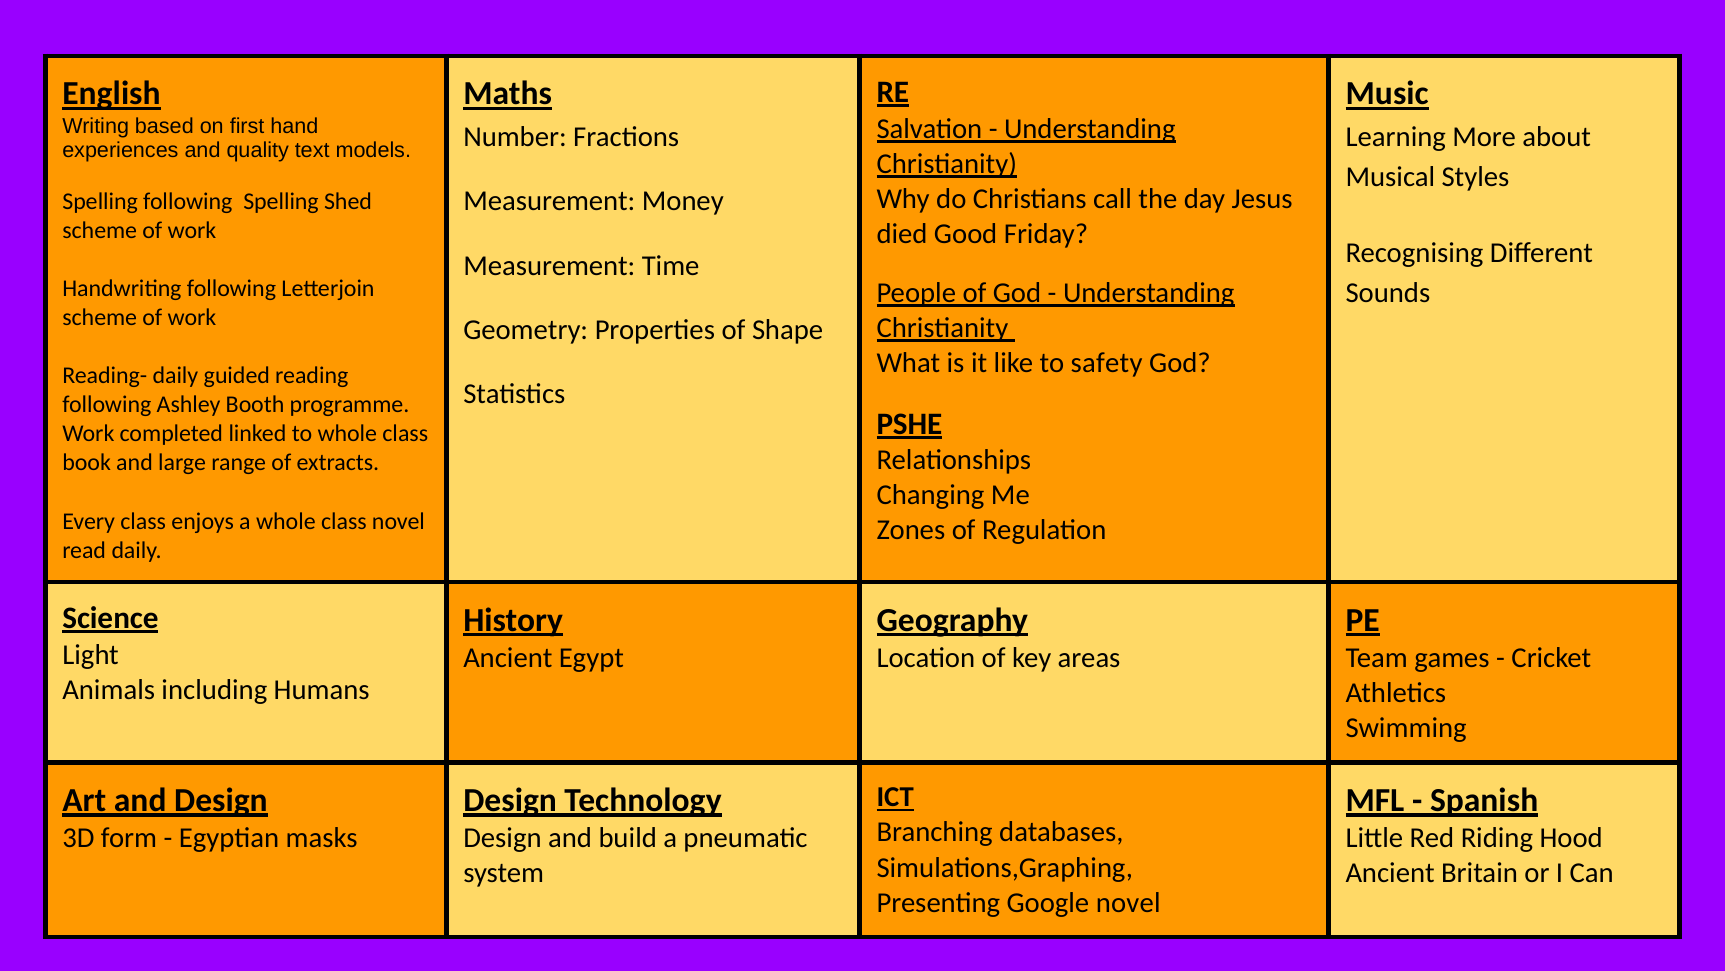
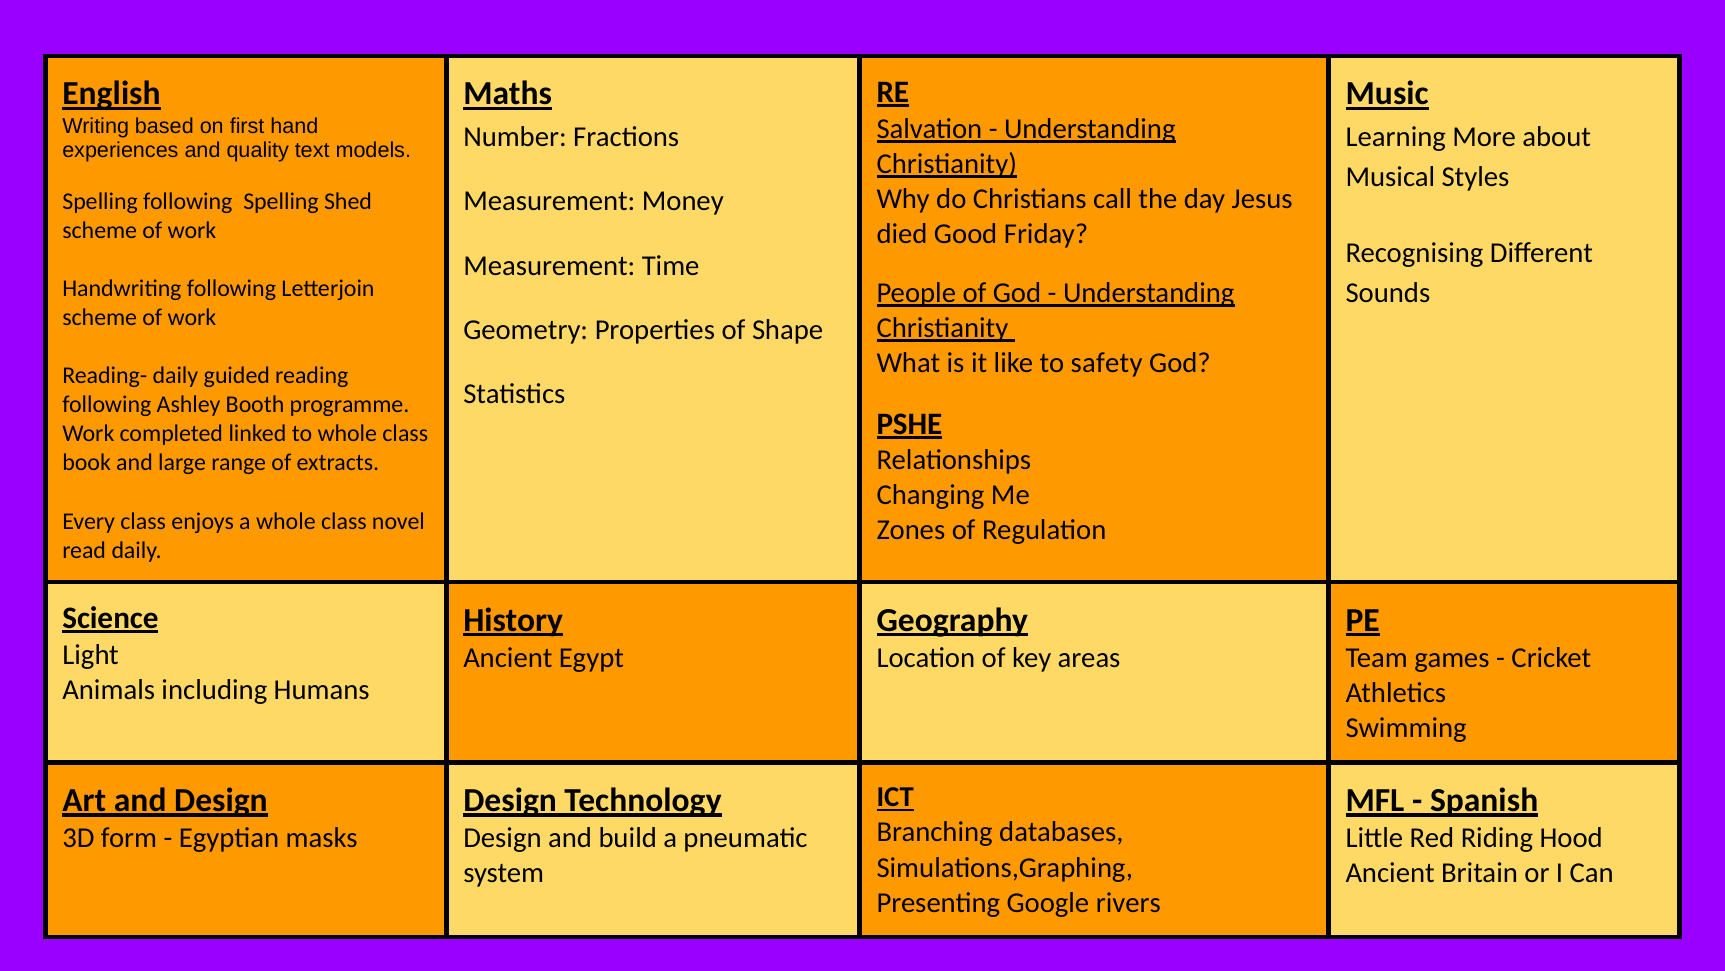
Google novel: novel -> rivers (1128, 902)
